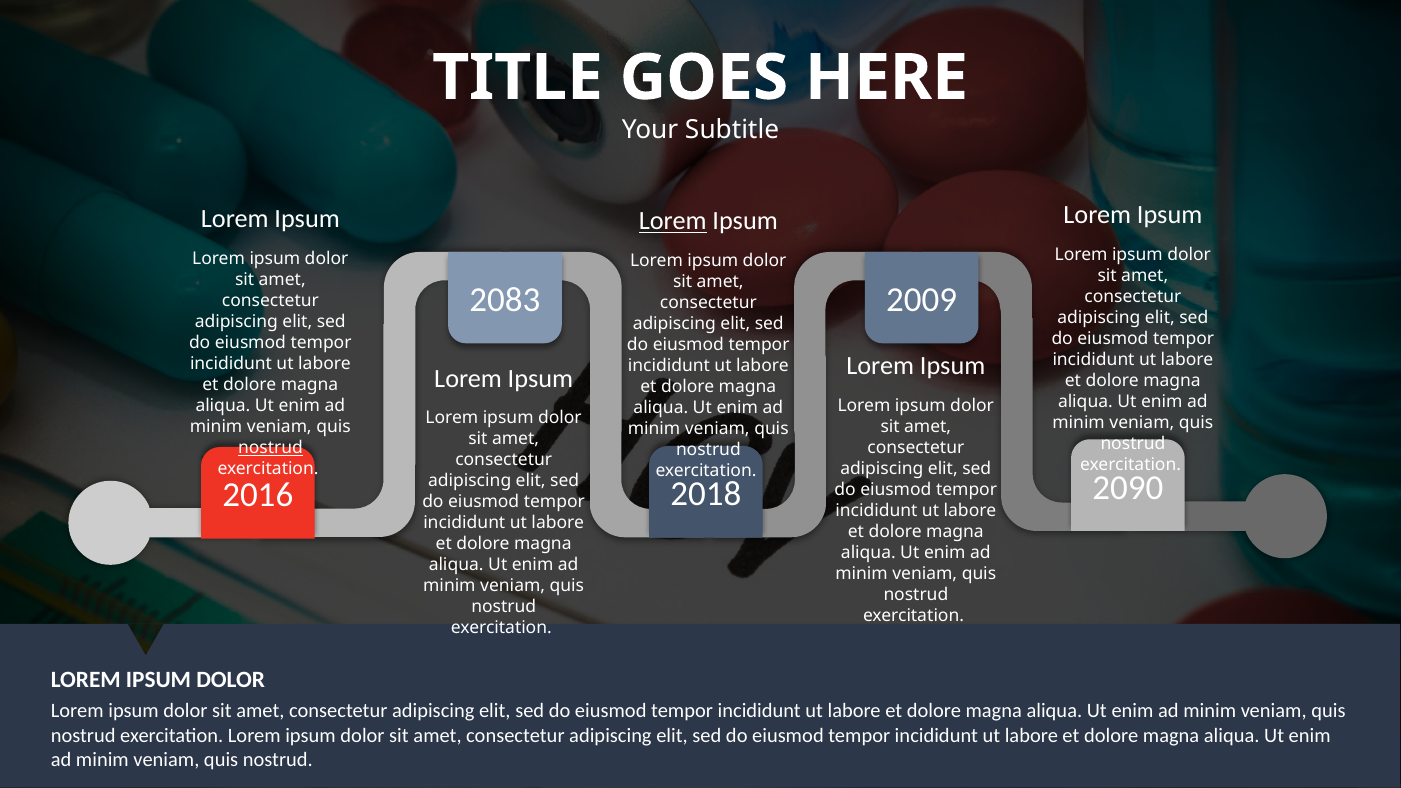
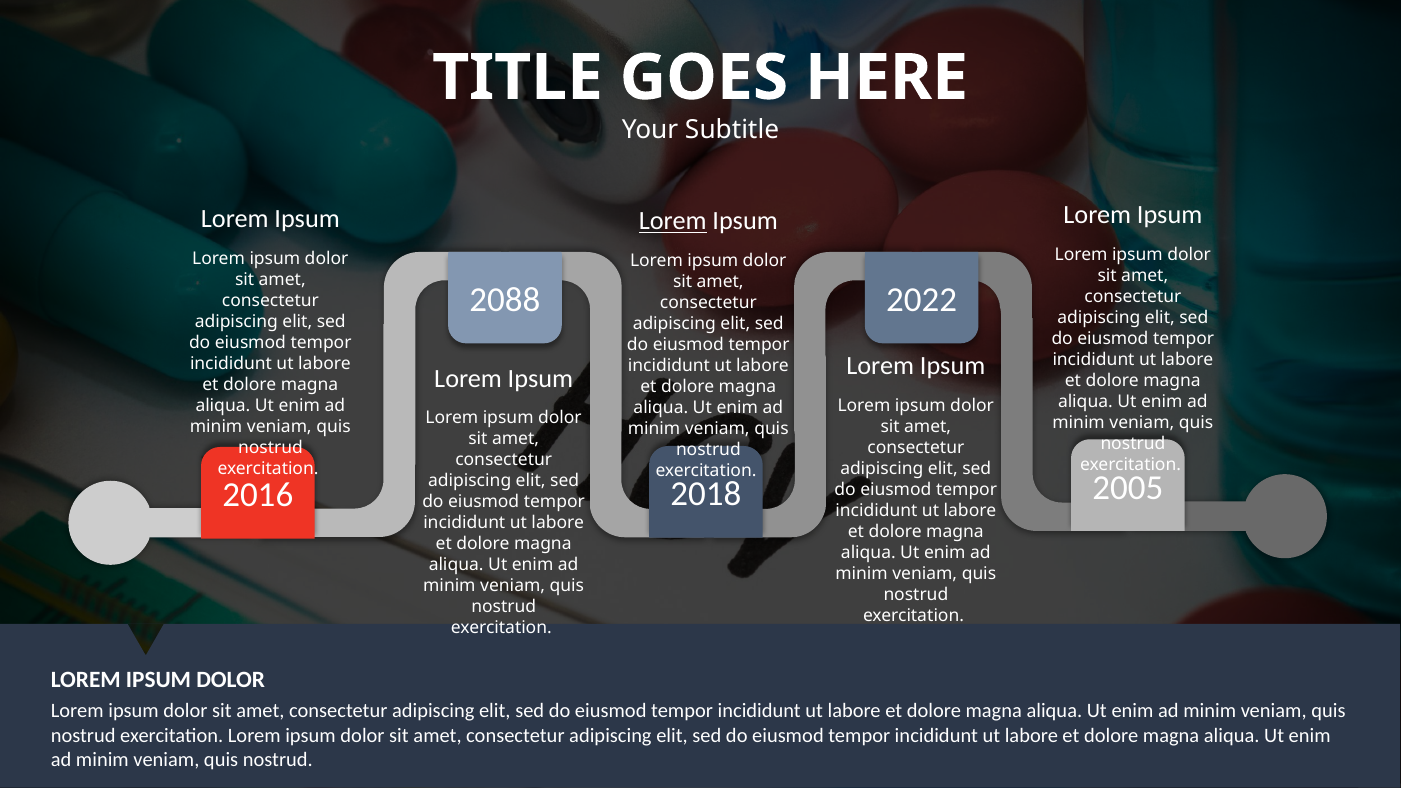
2083: 2083 -> 2088 (505, 300)
2009: 2009 -> 2022 (922, 300)
nostrud underline: present -> none (270, 448)
2090: 2090 -> 2005 (1128, 488)
